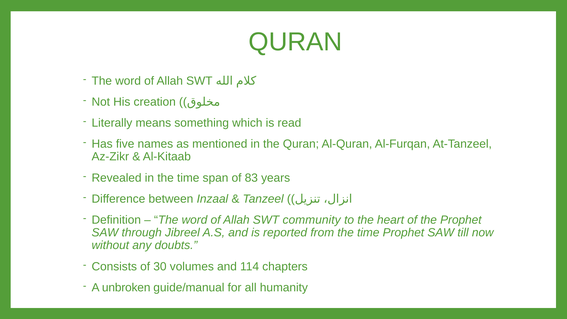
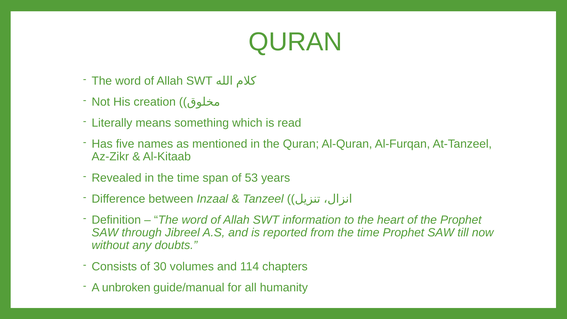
83: 83 -> 53 (251, 178)
community: community -> information (312, 220)
